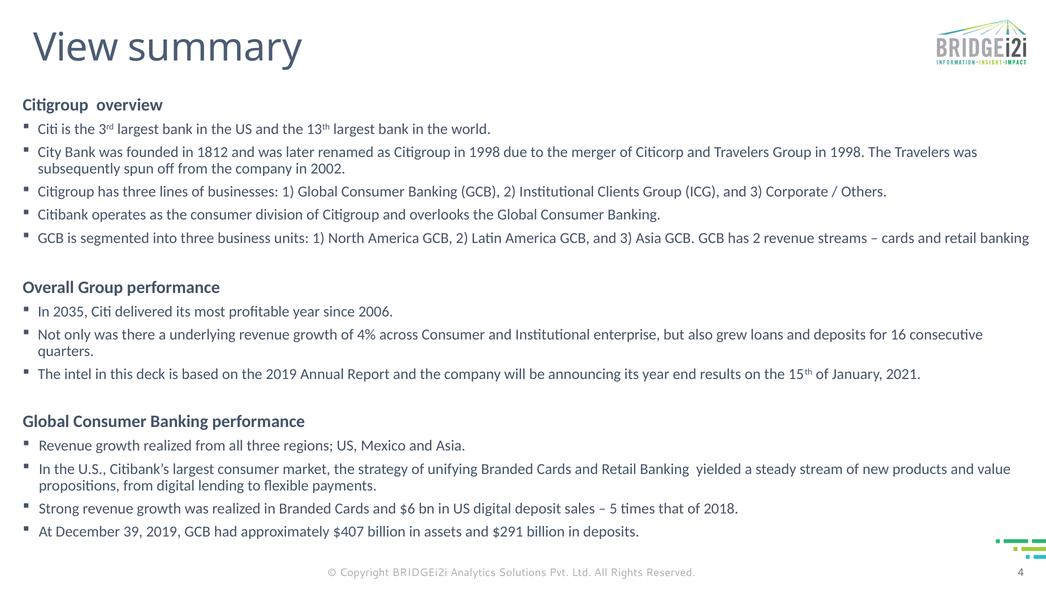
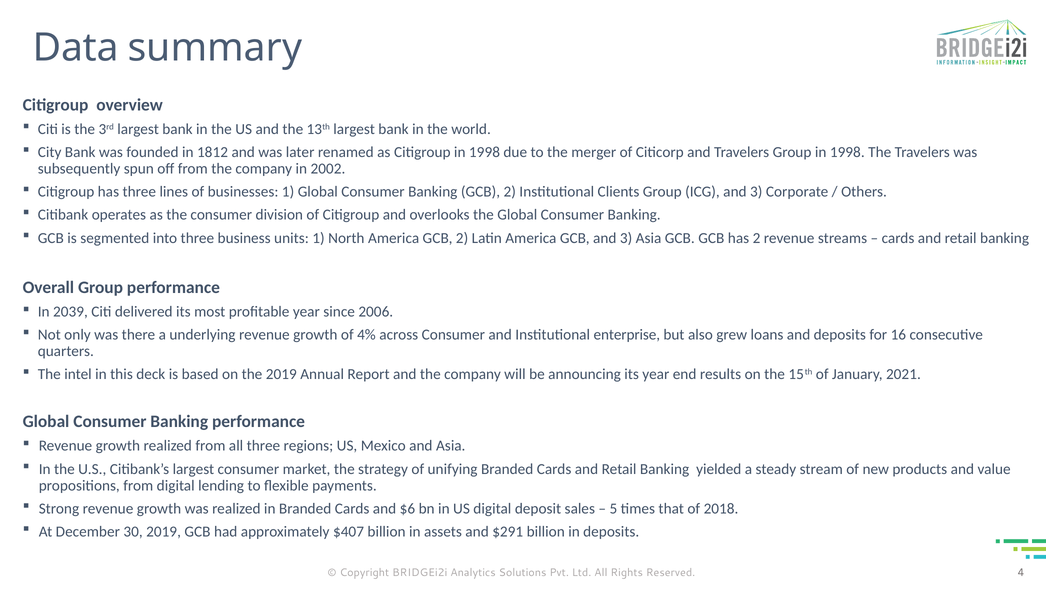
View: View -> Data (76, 48)
2035: 2035 -> 2039 (70, 311)
39: 39 -> 30 (133, 531)
